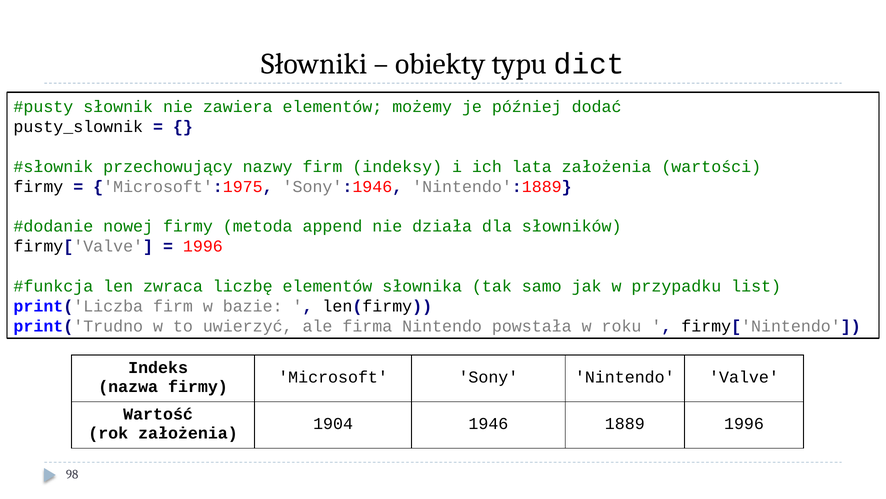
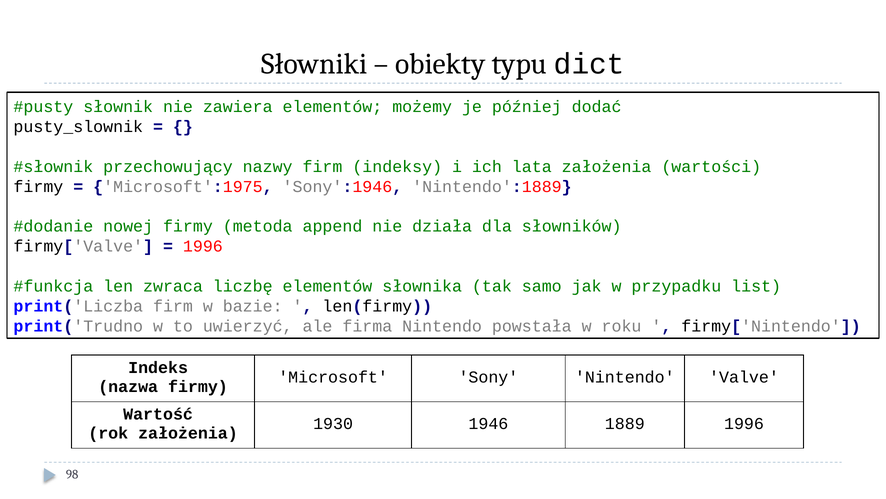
1904: 1904 -> 1930 (333, 423)
